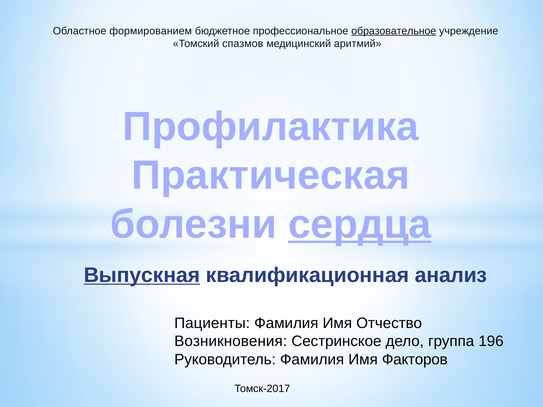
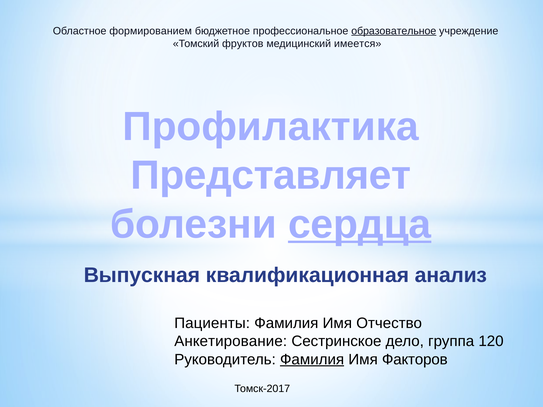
спазмов: спазмов -> фруктов (243, 44)
аритмий: аритмий -> имеется (358, 44)
Практическая: Практическая -> Представляет (271, 176)
Выпускная underline: present -> none (142, 275)
Возникновения: Возникновения -> Анкетирование (231, 342)
196: 196 -> 120 (491, 342)
Фамилия underline: none -> present (312, 360)
